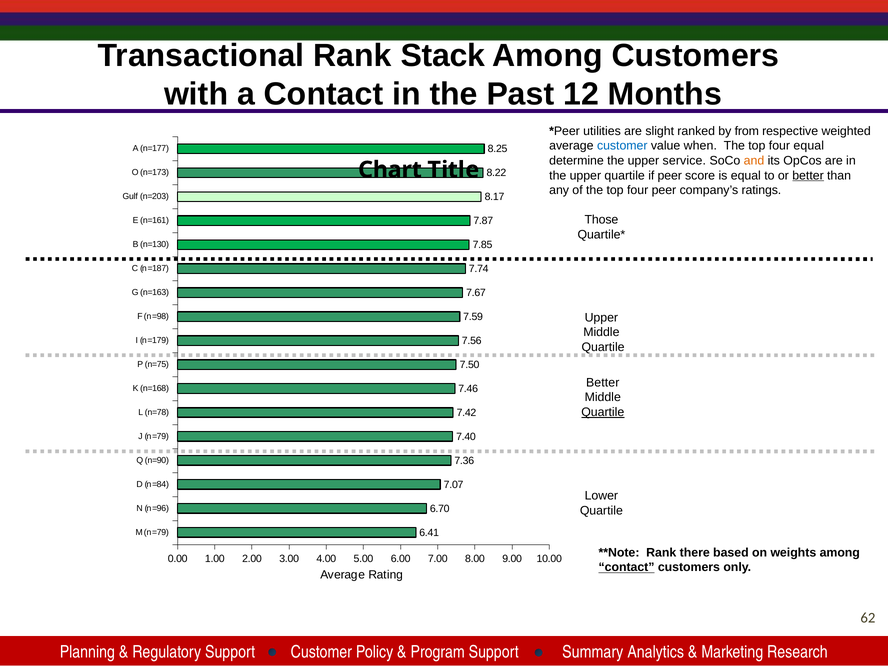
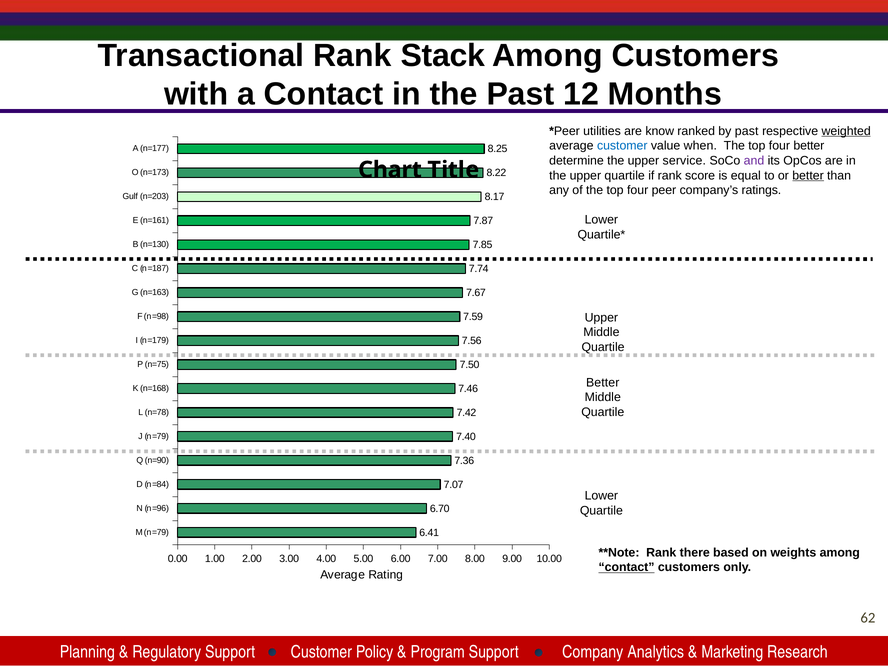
slight: slight -> know (660, 131)
by from: from -> past (747, 131)
weighted underline: none -> present (846, 131)
four equal: equal -> better (809, 146)
and colour: orange -> purple (754, 161)
if peer: peer -> rank (670, 176)
Those: Those -> Lower (601, 220)
Quartile underline: present -> none (603, 412)
Summary: Summary -> Company (593, 652)
